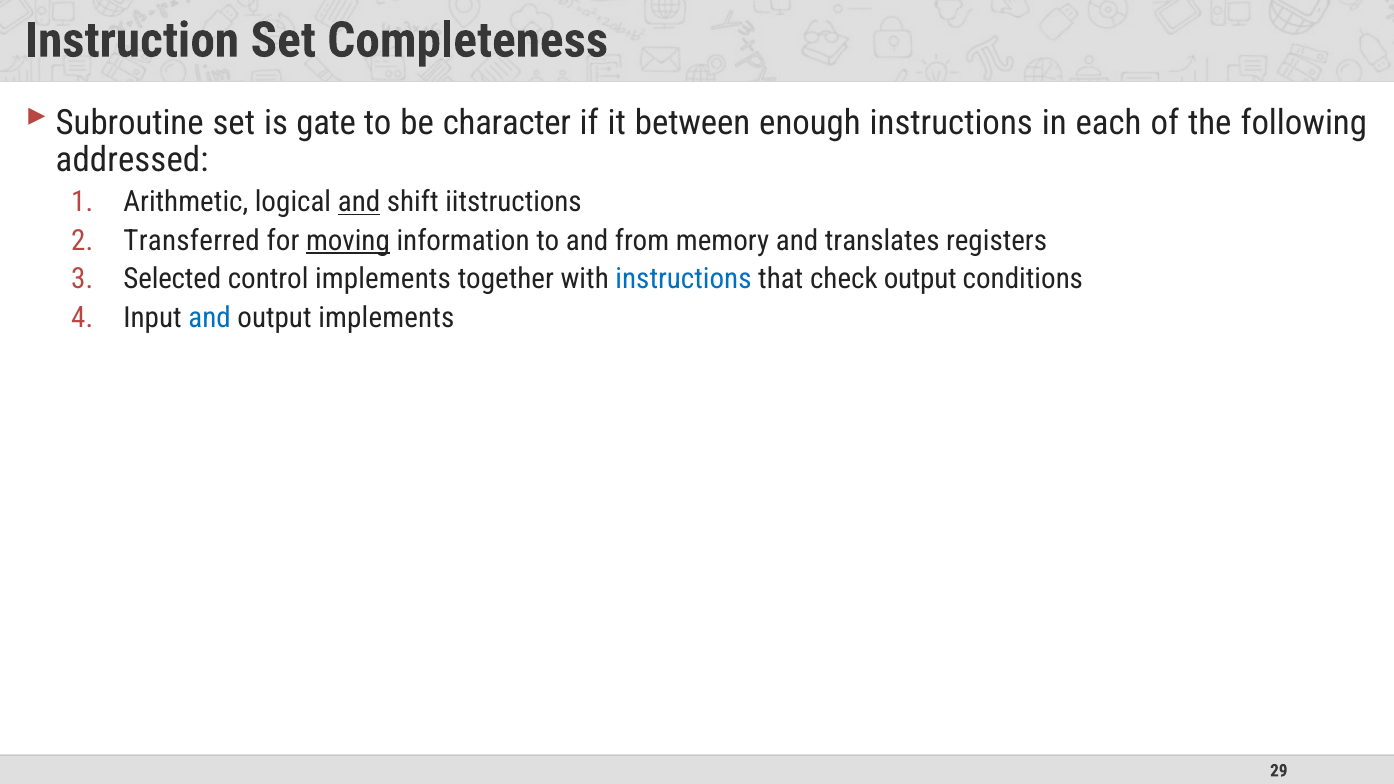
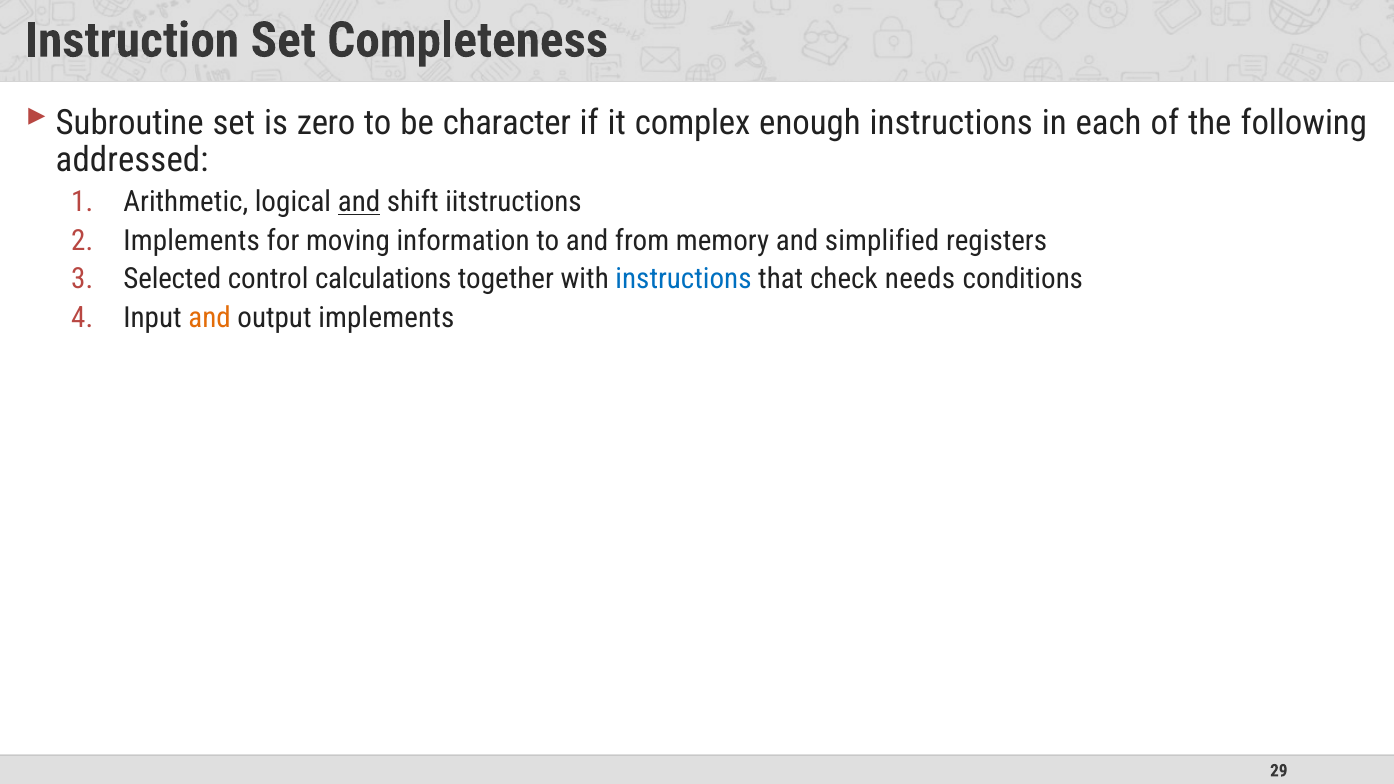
gate: gate -> zero (326, 123)
between: between -> complex (693, 123)
Transferred: Transferred -> Implements (192, 241)
moving underline: present -> none (348, 241)
translates: translates -> simplified (882, 241)
control implements: implements -> calculations (383, 279)
check output: output -> needs (920, 279)
and colour: blue -> orange (210, 318)
